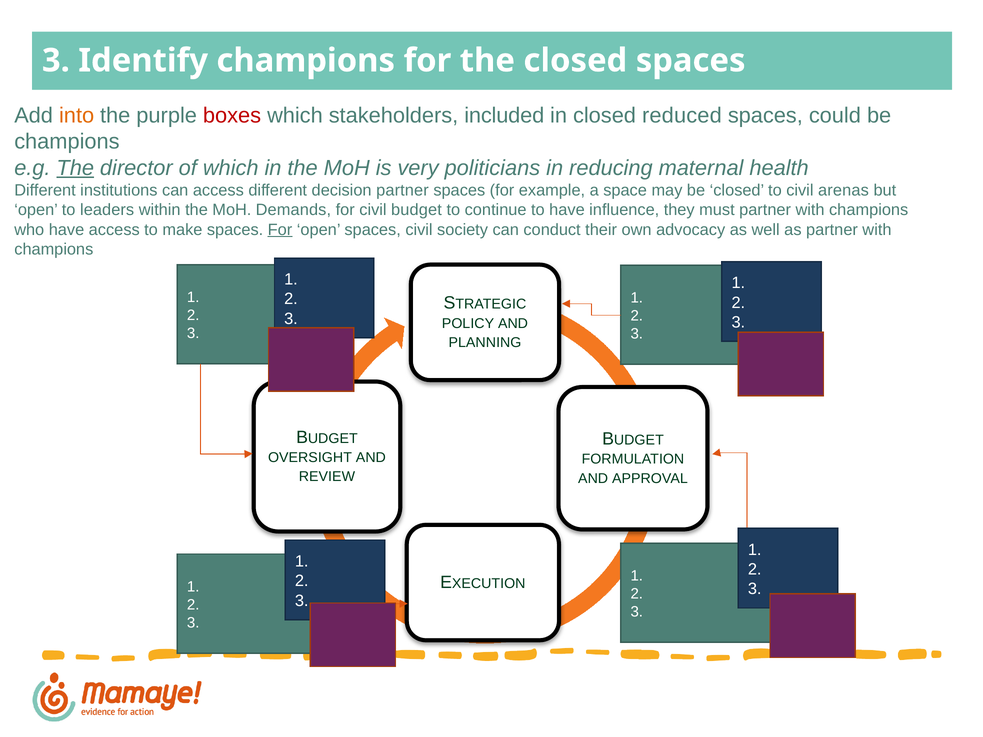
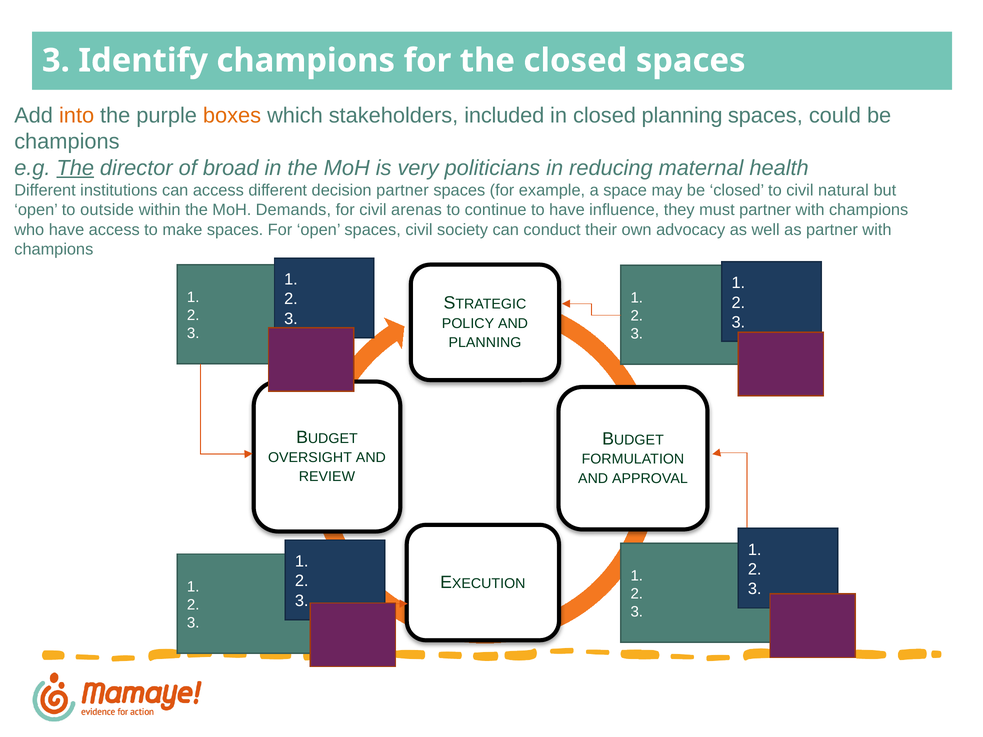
boxes colour: red -> orange (232, 115)
closed reduced: reduced -> planning (682, 115)
of which: which -> broad (231, 168)
arenas: arenas -> natural (843, 190)
leaders: leaders -> outside (107, 210)
budget: budget -> arenas (416, 210)
For underline: present -> none (280, 230)
